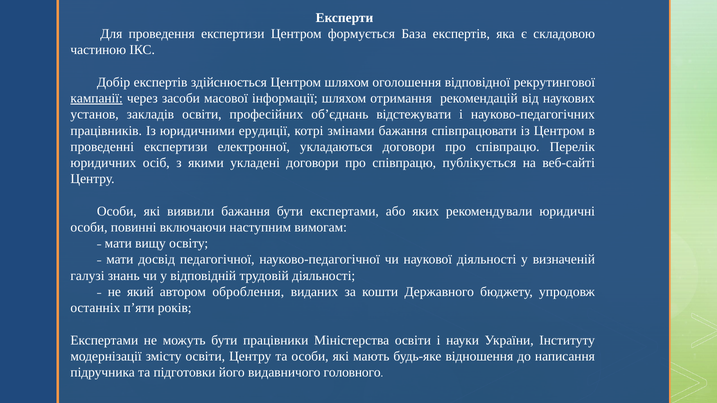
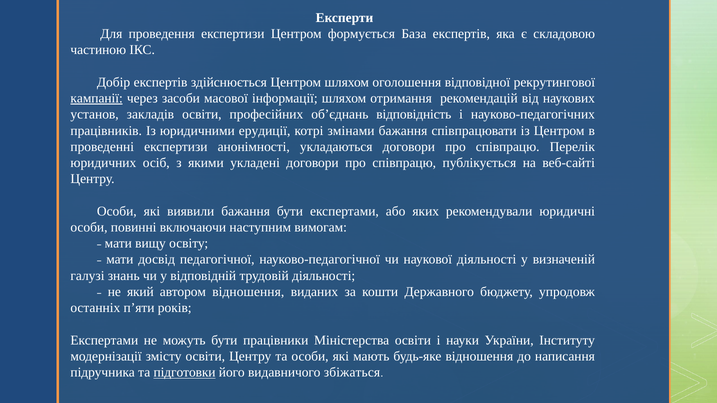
відстежувати: відстежувати -> відповідність (414, 115)
електронної: електронної -> анонімності (254, 147)
автором оброблення: оброблення -> відношення (248, 292)
підготовки underline: none -> present (185, 373)
головного: головного -> збіжаться (352, 373)
